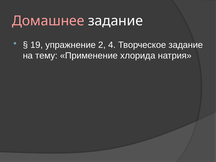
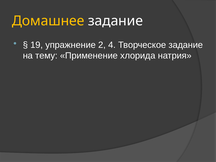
Домашнее colour: pink -> yellow (48, 21)
